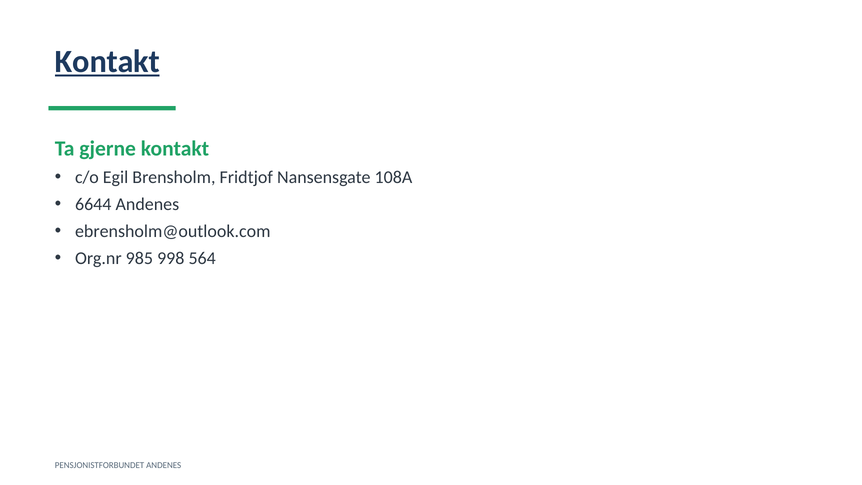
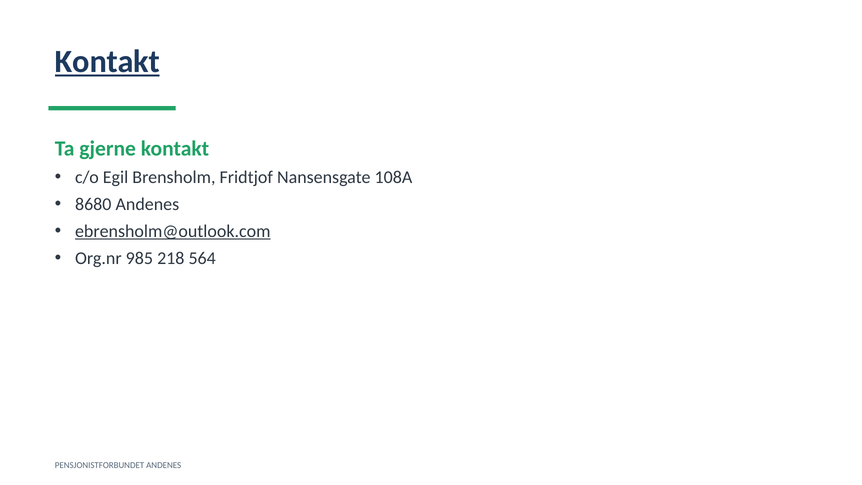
6644: 6644 -> 8680 (93, 204)
ebrensholm@outlook.com underline: none -> present (173, 231)
998: 998 -> 218 (171, 258)
